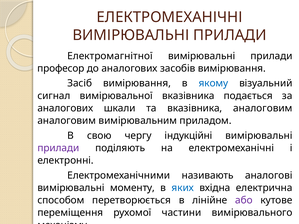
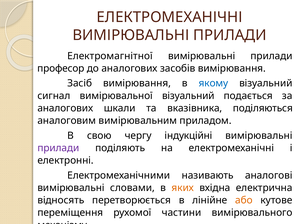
вимірювальної вказівника: вказівника -> візуальний (188, 96)
вказівника аналоговим: аналоговим -> поділяються (263, 108)
моменту: моменту -> словами (132, 188)
яких colour: blue -> orange (183, 188)
способом: способом -> відносять (61, 200)
або colour: purple -> orange (244, 200)
